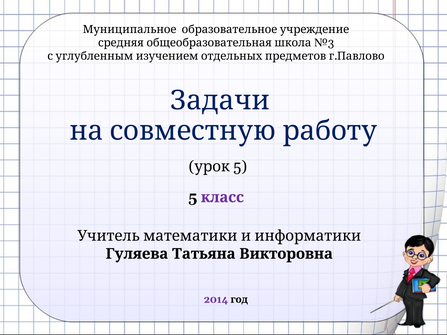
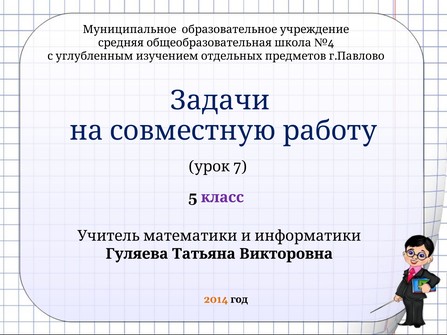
№3: №3 -> №4 (324, 43)
5: 5 -> 7 (240, 167)
2014 colour: purple -> orange (216, 300)
